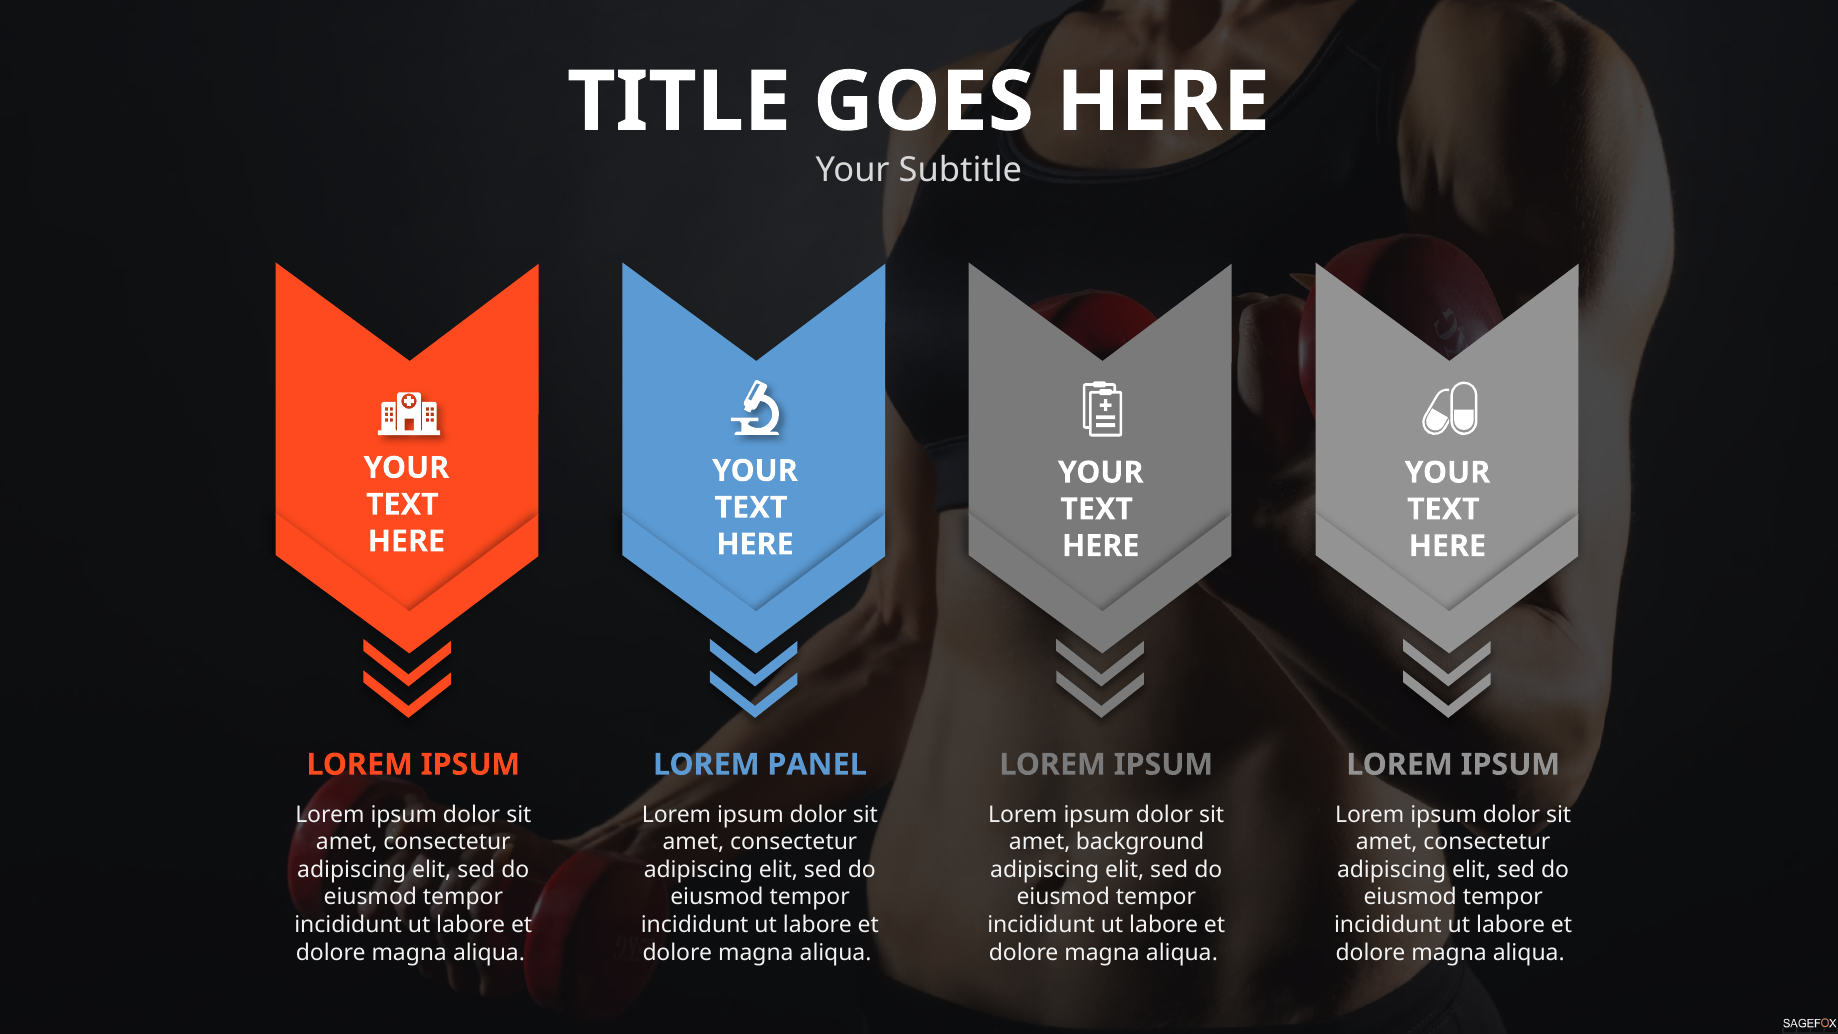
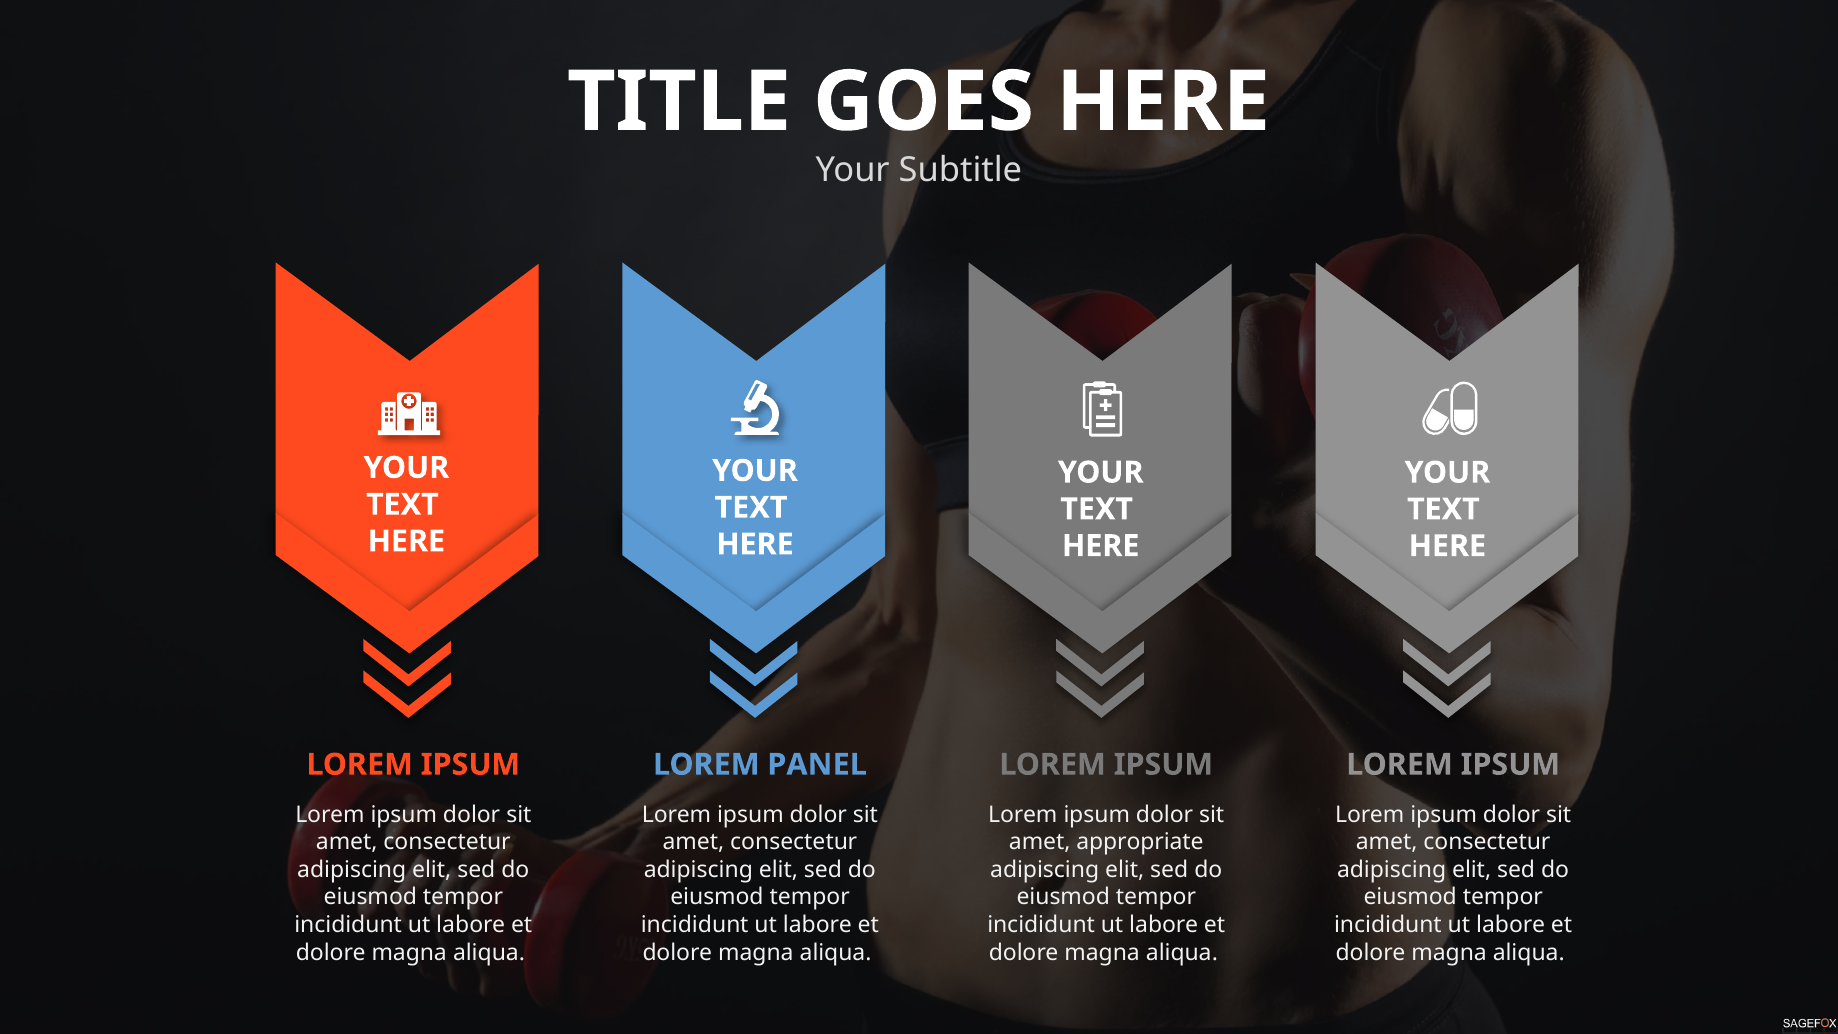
background: background -> appropriate (1140, 842)
